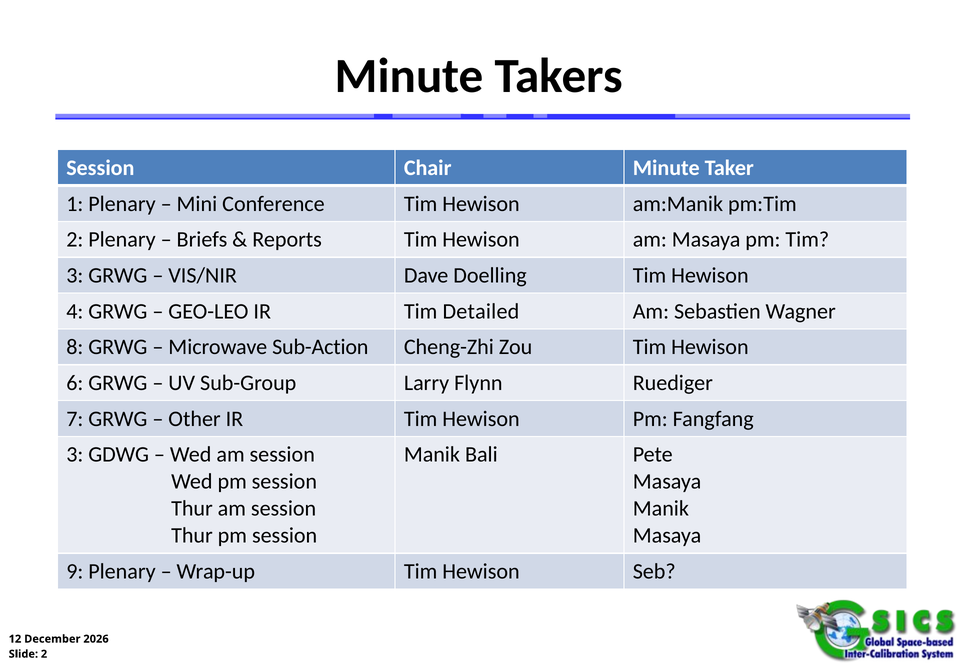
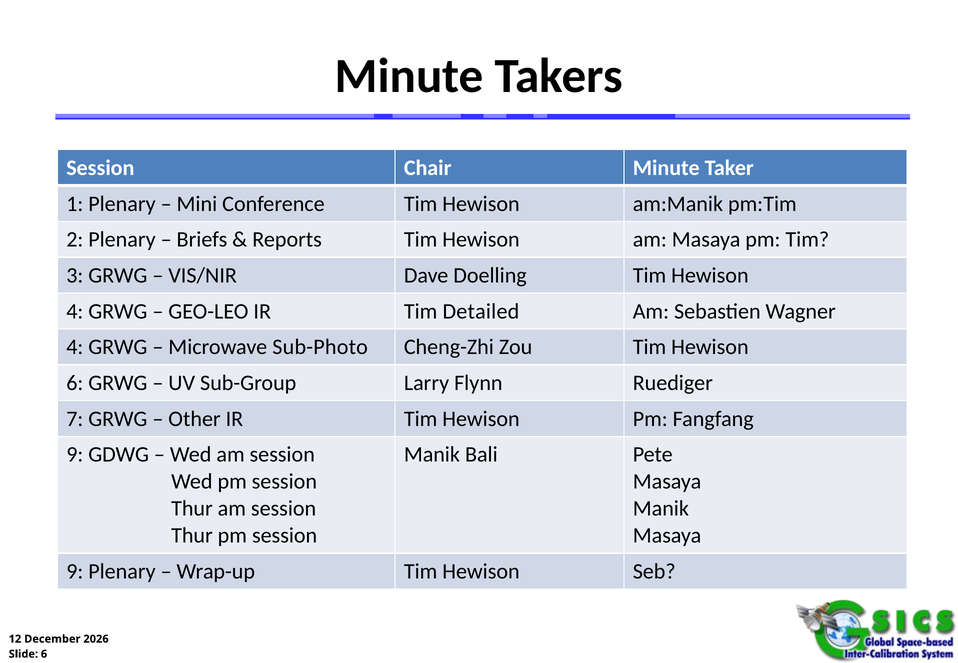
8: 8 -> 4 (75, 347)
Sub-Action: Sub-Action -> Sub-Photo (320, 347)
3: 3 -> 9 (75, 455)
2: 2 -> 6 (44, 654)
